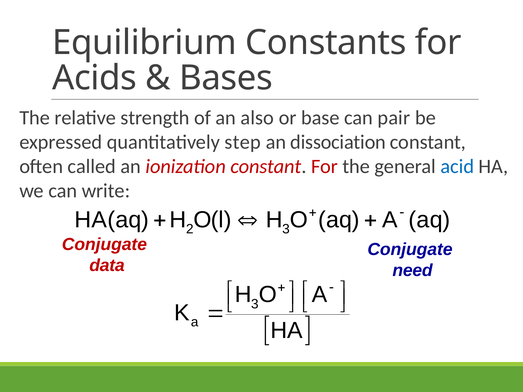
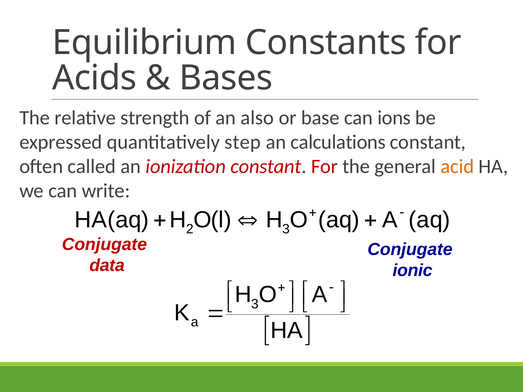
pair: pair -> ions (394, 118)
dissociation: dissociation -> calculations (338, 142)
acid colour: blue -> orange (457, 167)
need: need -> ionic (413, 271)
